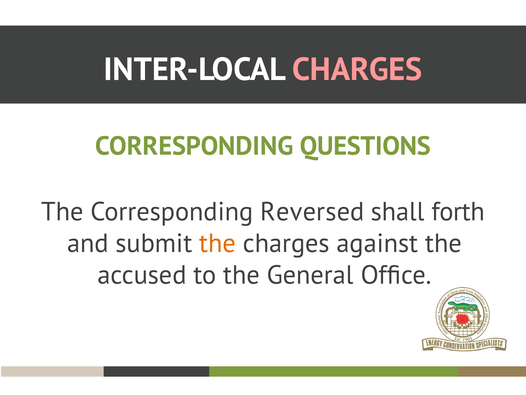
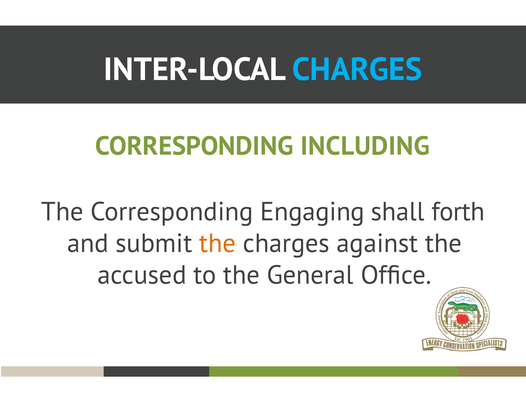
CHARGES colour: pink -> light blue (357, 69)
QUESTIONS: QUESTIONS -> INCLUDING (365, 146)
Reversed: Reversed -> Engaging (313, 212)
